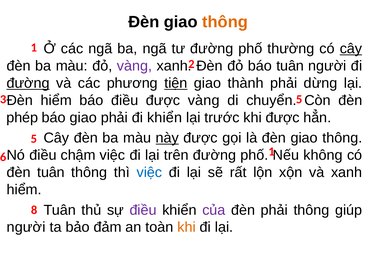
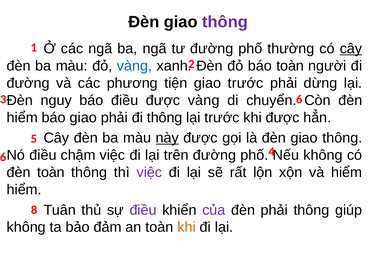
thông colour: orange -> purple (225, 22)
vàng colour: purple -> blue (134, 66)
báo tuân: tuân -> toàn (290, 66)
đường underline: present -> none (28, 83)
tiện underline: present -> none (176, 83)
giao thành: thành -> trước (246, 83)
Đèn hiểm: hiểm -> nguy (56, 101)
3 5: 5 -> 6 (299, 99)
phép: phép -> hiểm (22, 118)
đi khiển: khiển -> thông (165, 118)
6 1: 1 -> 4 (272, 152)
đèn tuân: tuân -> toàn (51, 173)
việc colour: blue -> purple (149, 173)
và xanh: xanh -> hiểm (347, 173)
người: người -> không (26, 228)
